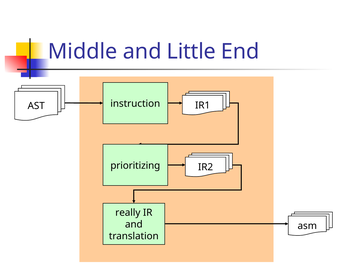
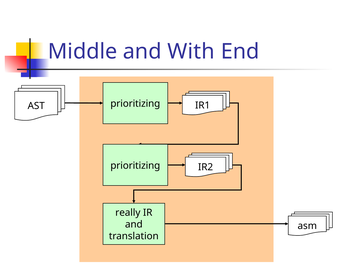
Little: Little -> With (191, 52)
AST instruction: instruction -> prioritizing (135, 104)
